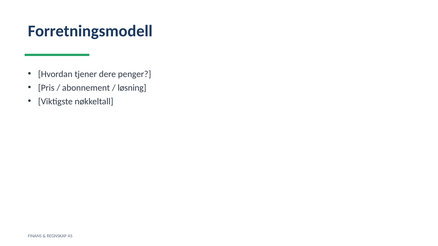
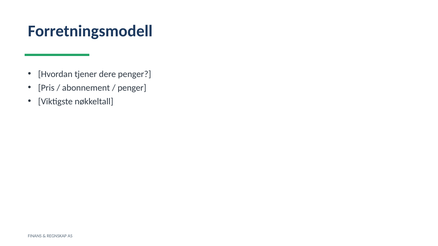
løsning: løsning -> penger (132, 88)
